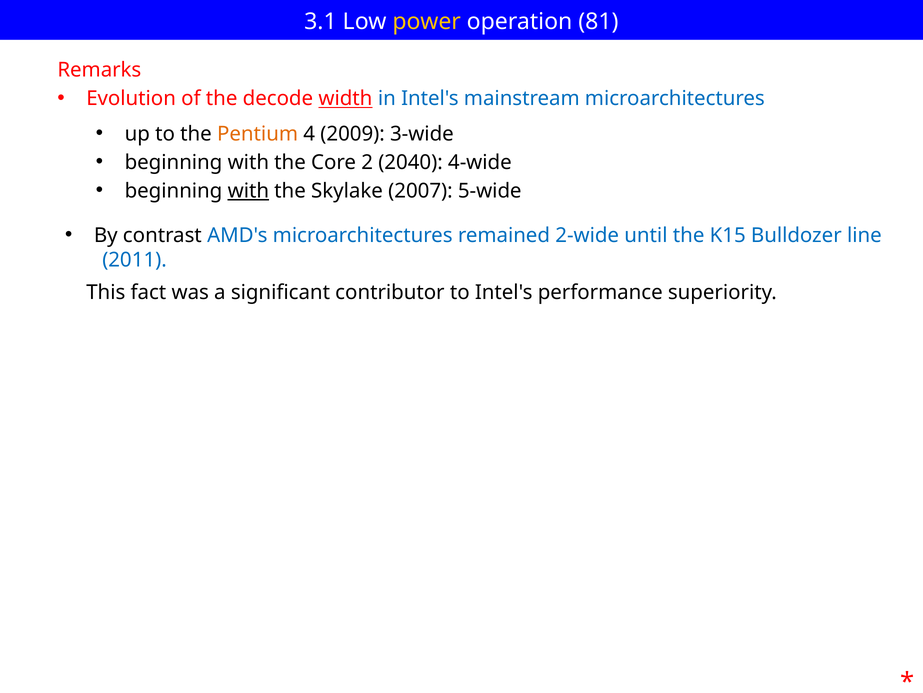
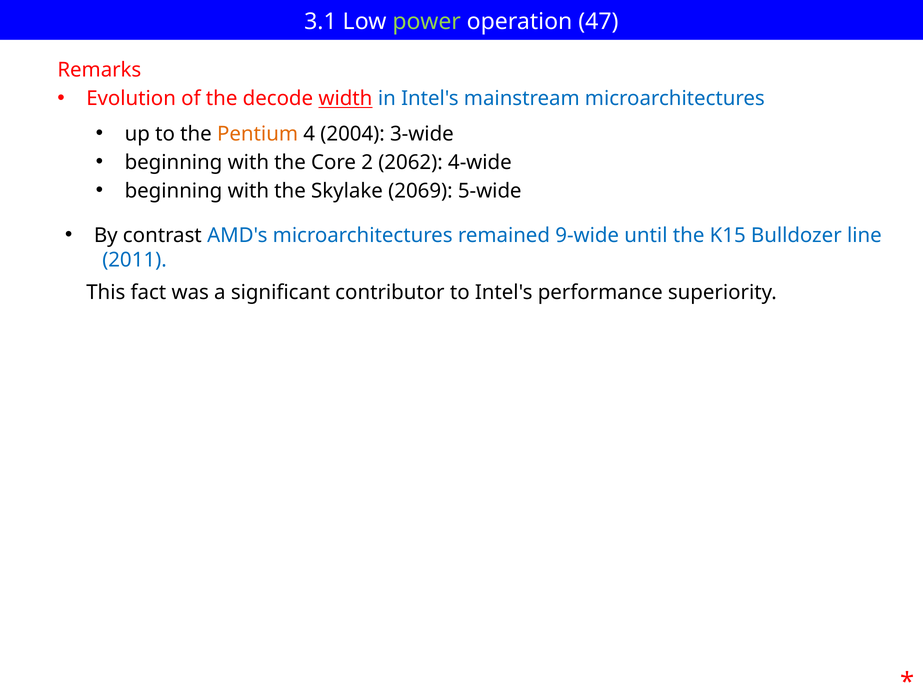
power colour: yellow -> light green (427, 21)
81: 81 -> 47 (598, 21)
2009: 2009 -> 2004 (353, 134)
2040: 2040 -> 2062 (411, 162)
with underline: present -> none (248, 191)
2007: 2007 -> 2069 (420, 191)
2-wide: 2-wide -> 9-wide (587, 235)
